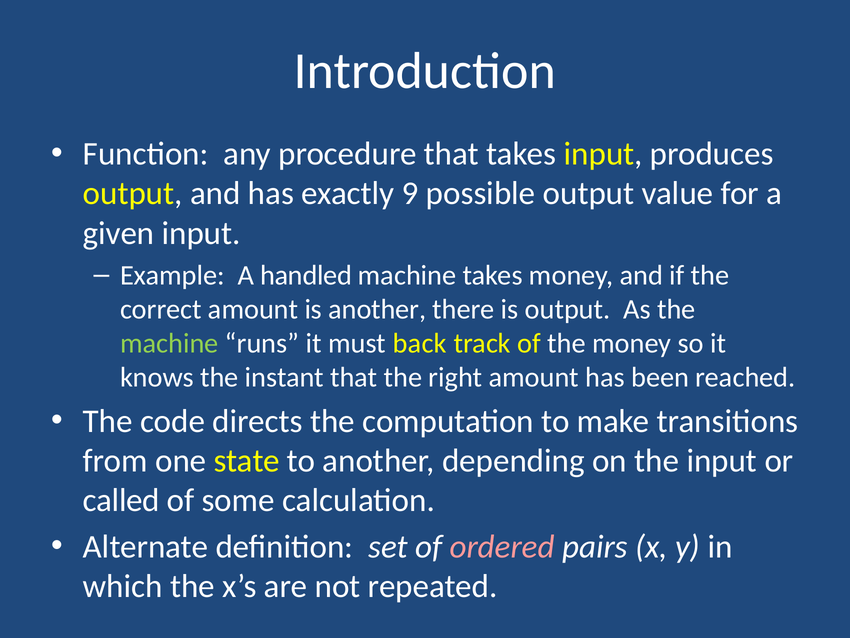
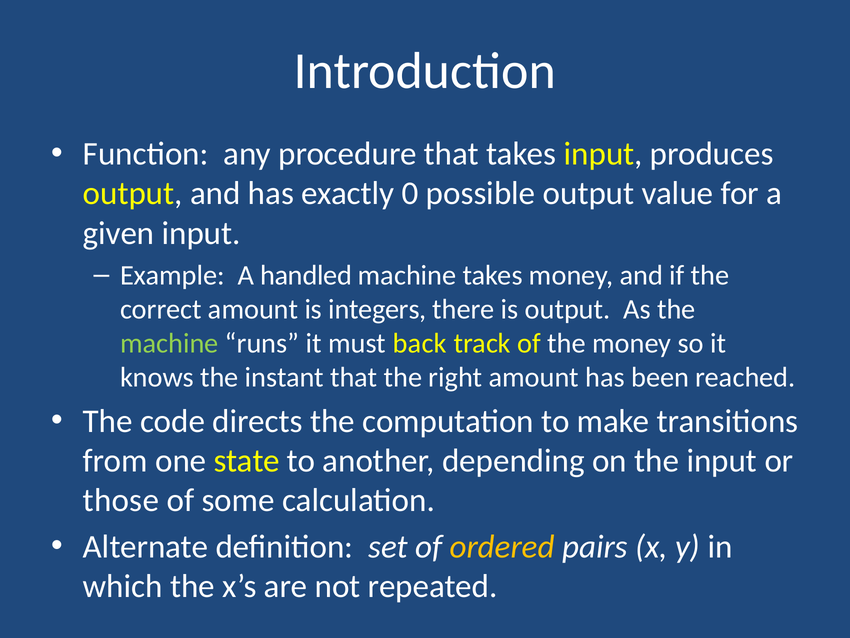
9: 9 -> 0 (410, 193)
is another: another -> integers (377, 309)
called: called -> those (121, 500)
ordered colour: pink -> yellow (502, 546)
